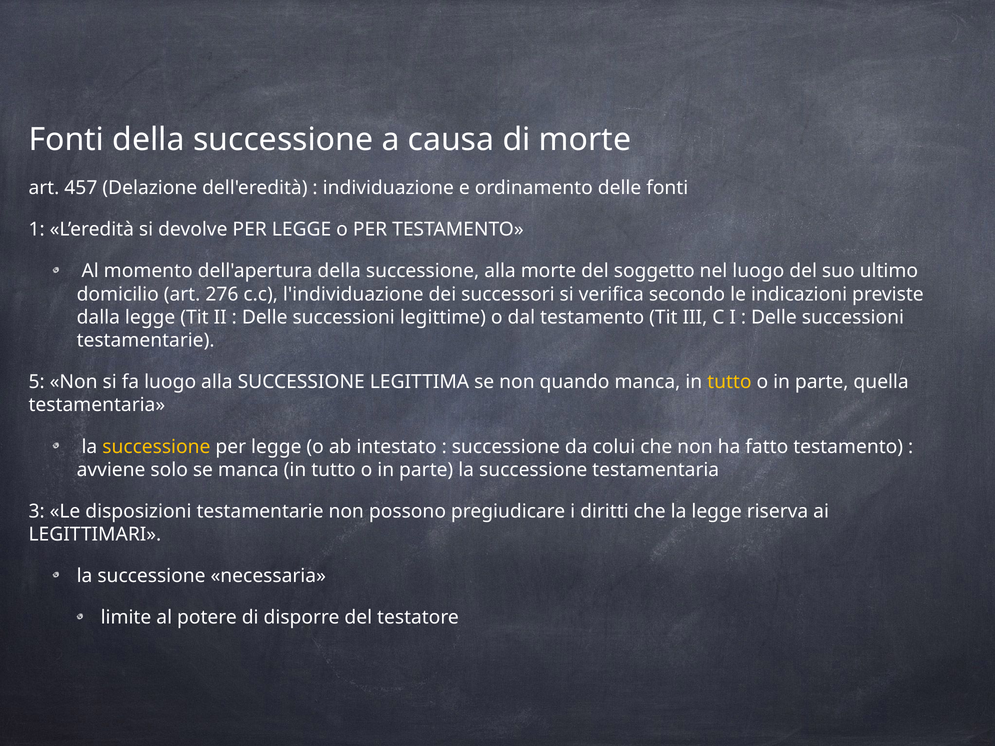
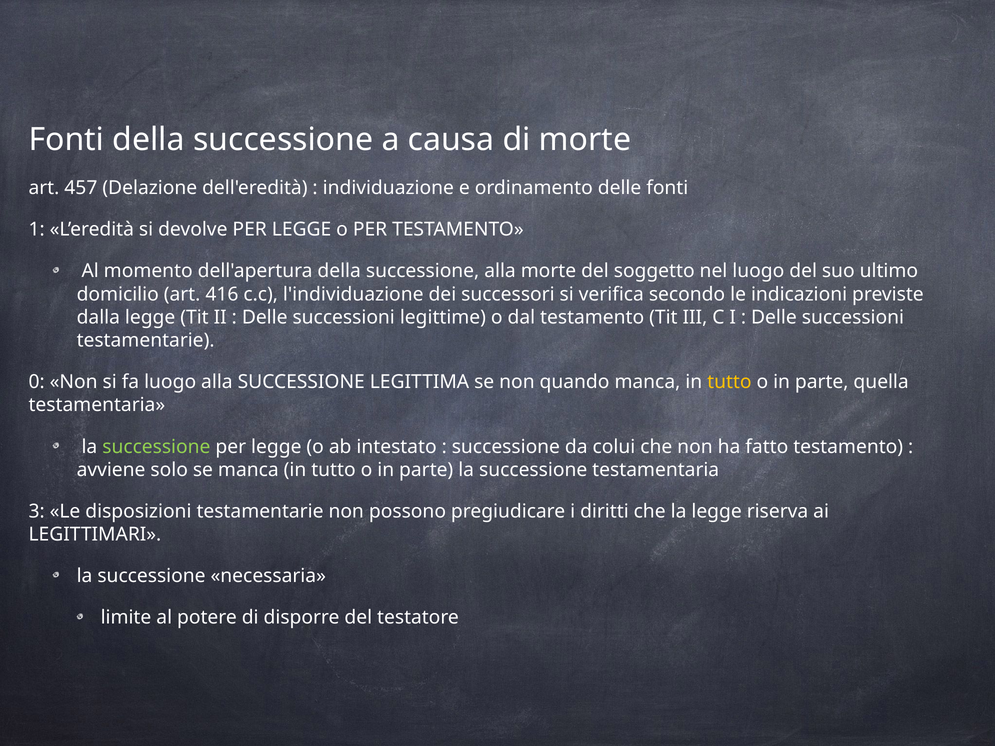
276: 276 -> 416 (222, 294)
5: 5 -> 0 (37, 382)
successione colour: yellow -> light green (156, 447)
